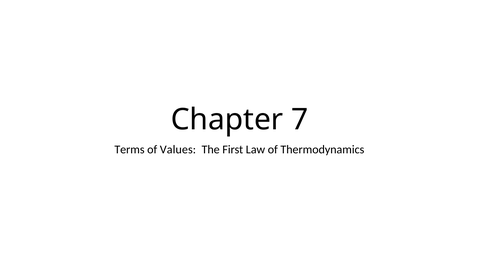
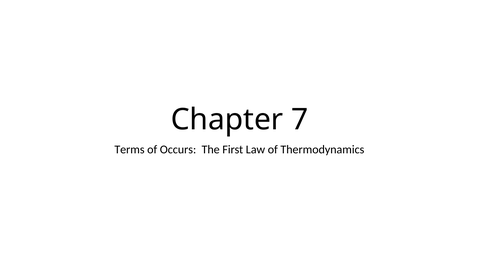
Values: Values -> Occurs (178, 150)
